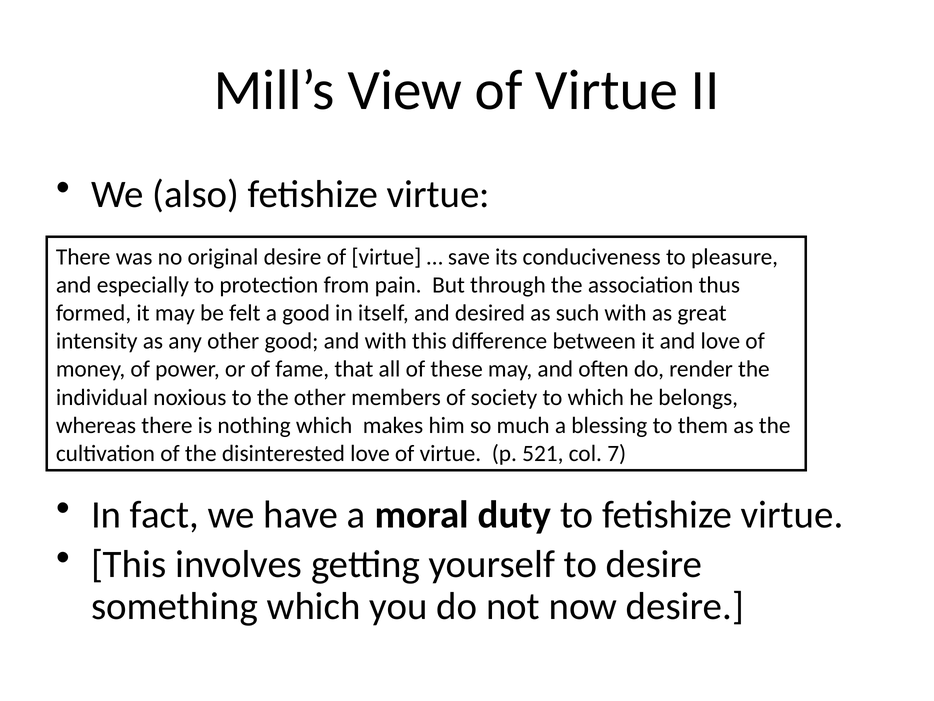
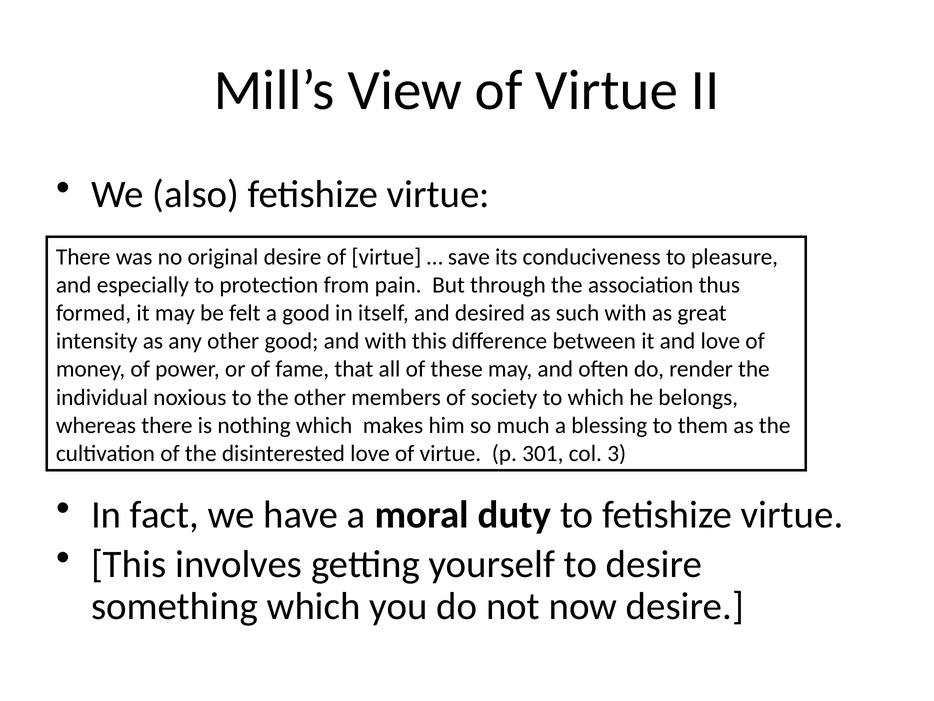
521: 521 -> 301 (543, 453)
7: 7 -> 3 (617, 453)
